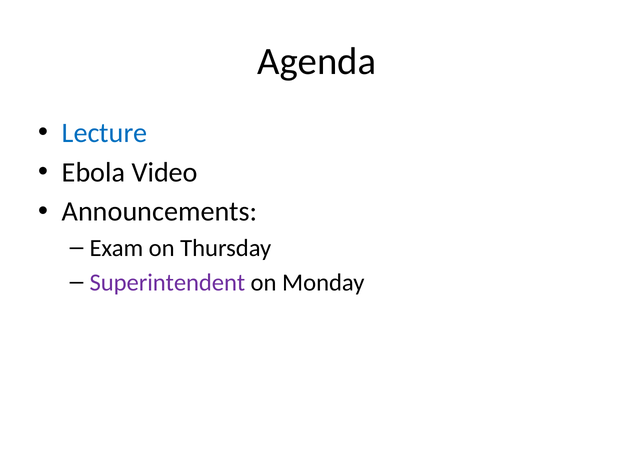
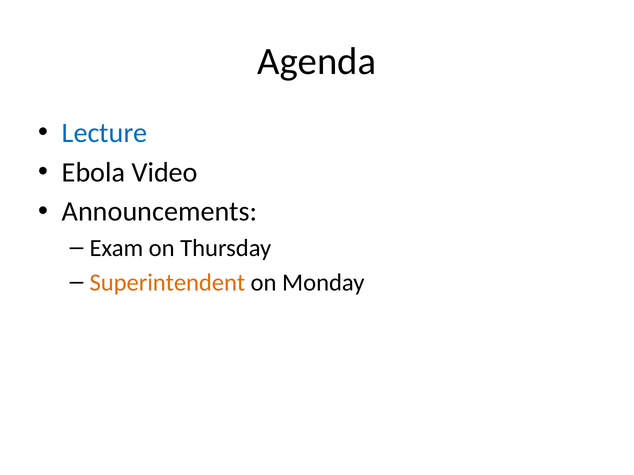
Superintendent colour: purple -> orange (167, 283)
